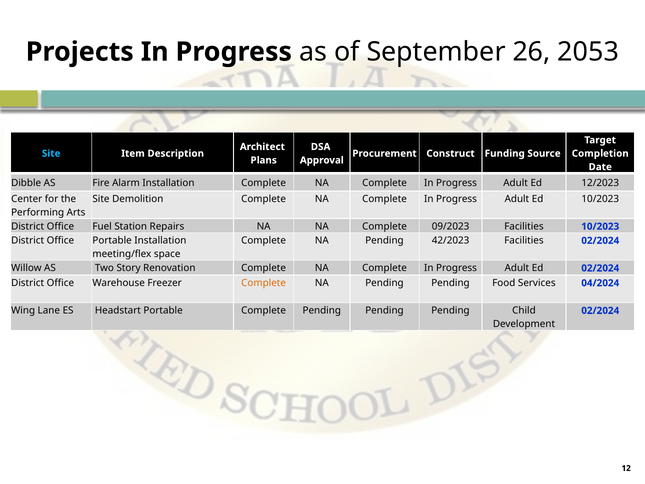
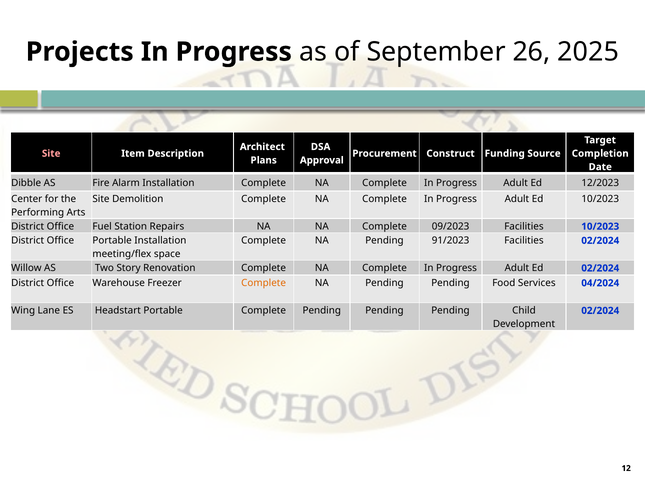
2053: 2053 -> 2025 (588, 52)
Site colour: light blue -> pink (51, 153)
42/2023: 42/2023 -> 91/2023 (451, 240)
